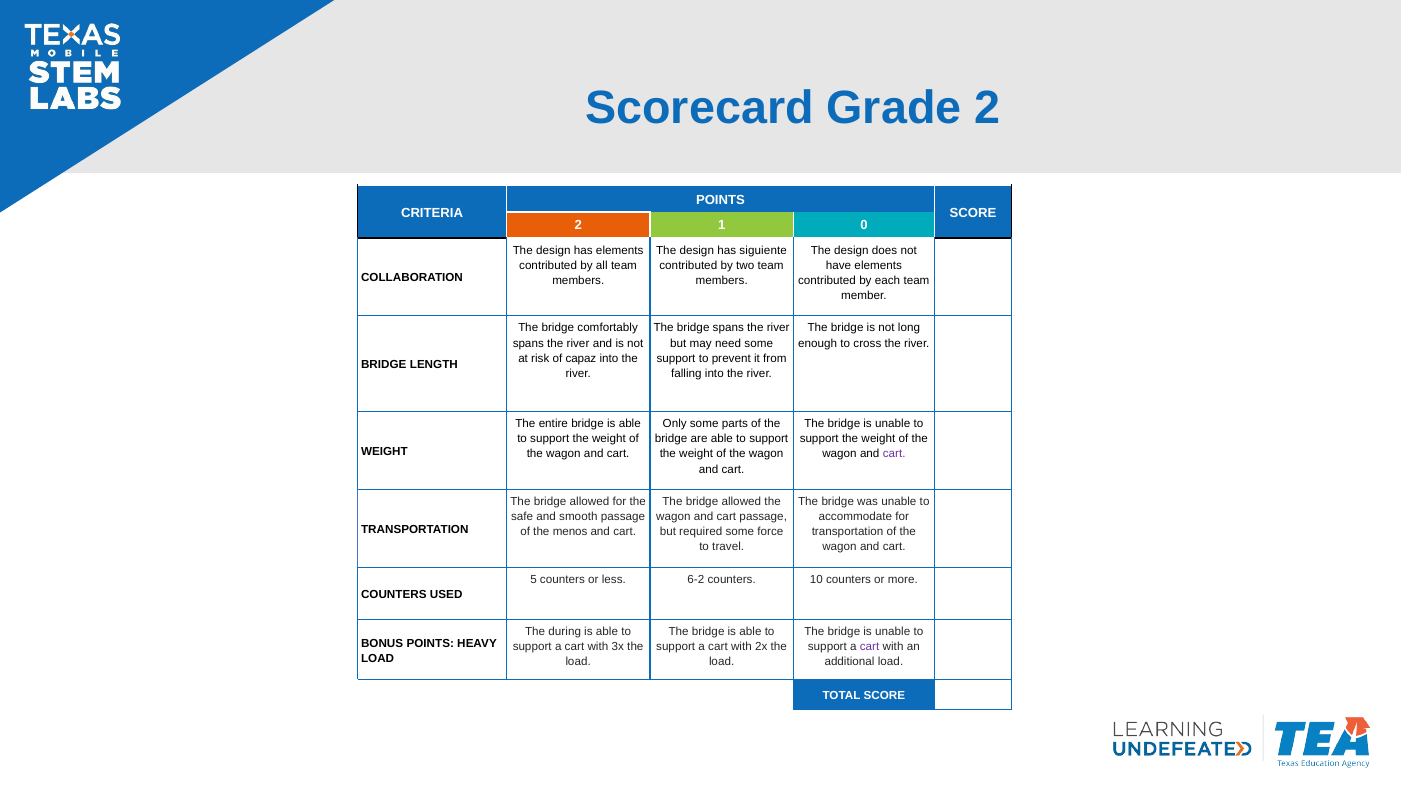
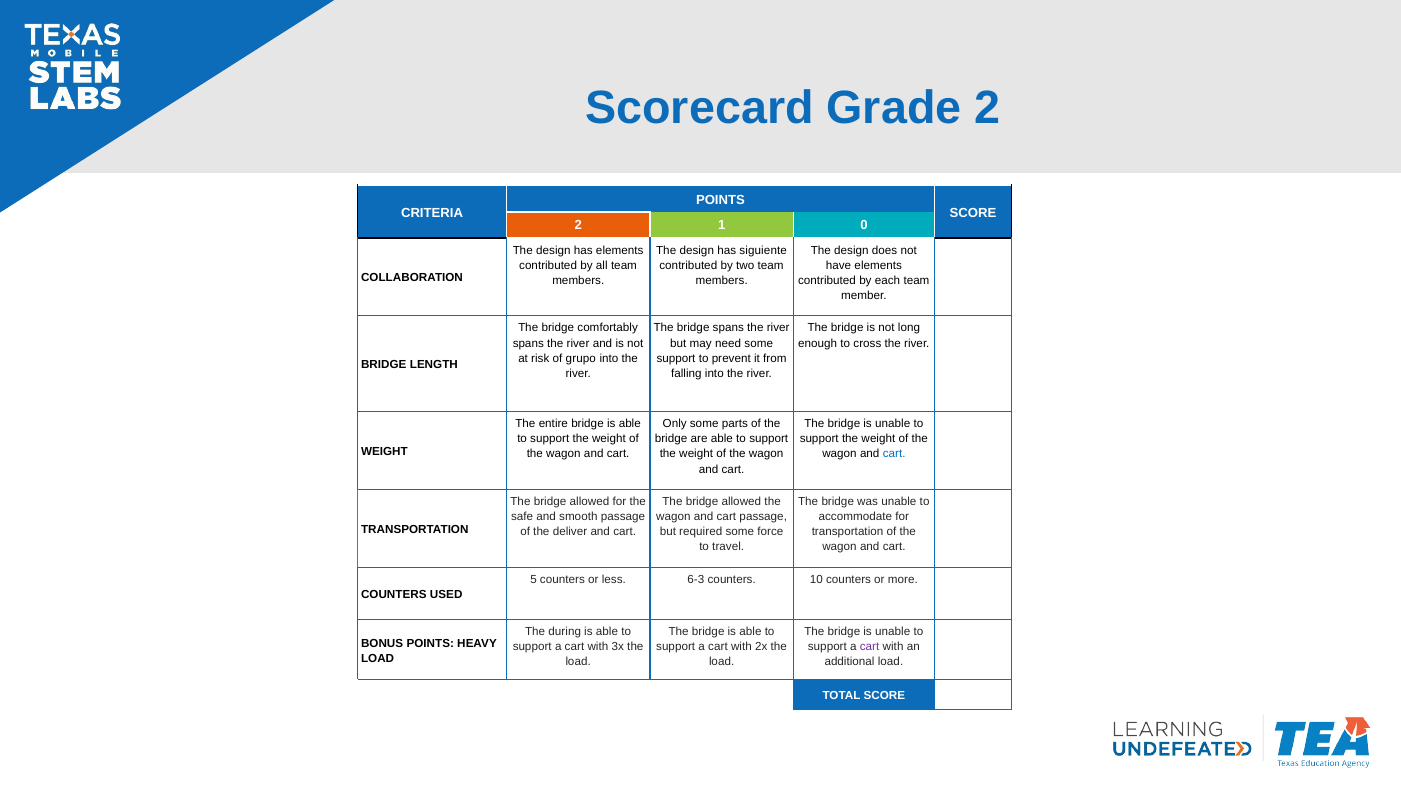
capaz: capaz -> grupo (581, 358)
cart colour: purple -> blue (894, 454)
menos: menos -> deliver (570, 532)
6-2: 6-2 -> 6-3 (696, 580)
